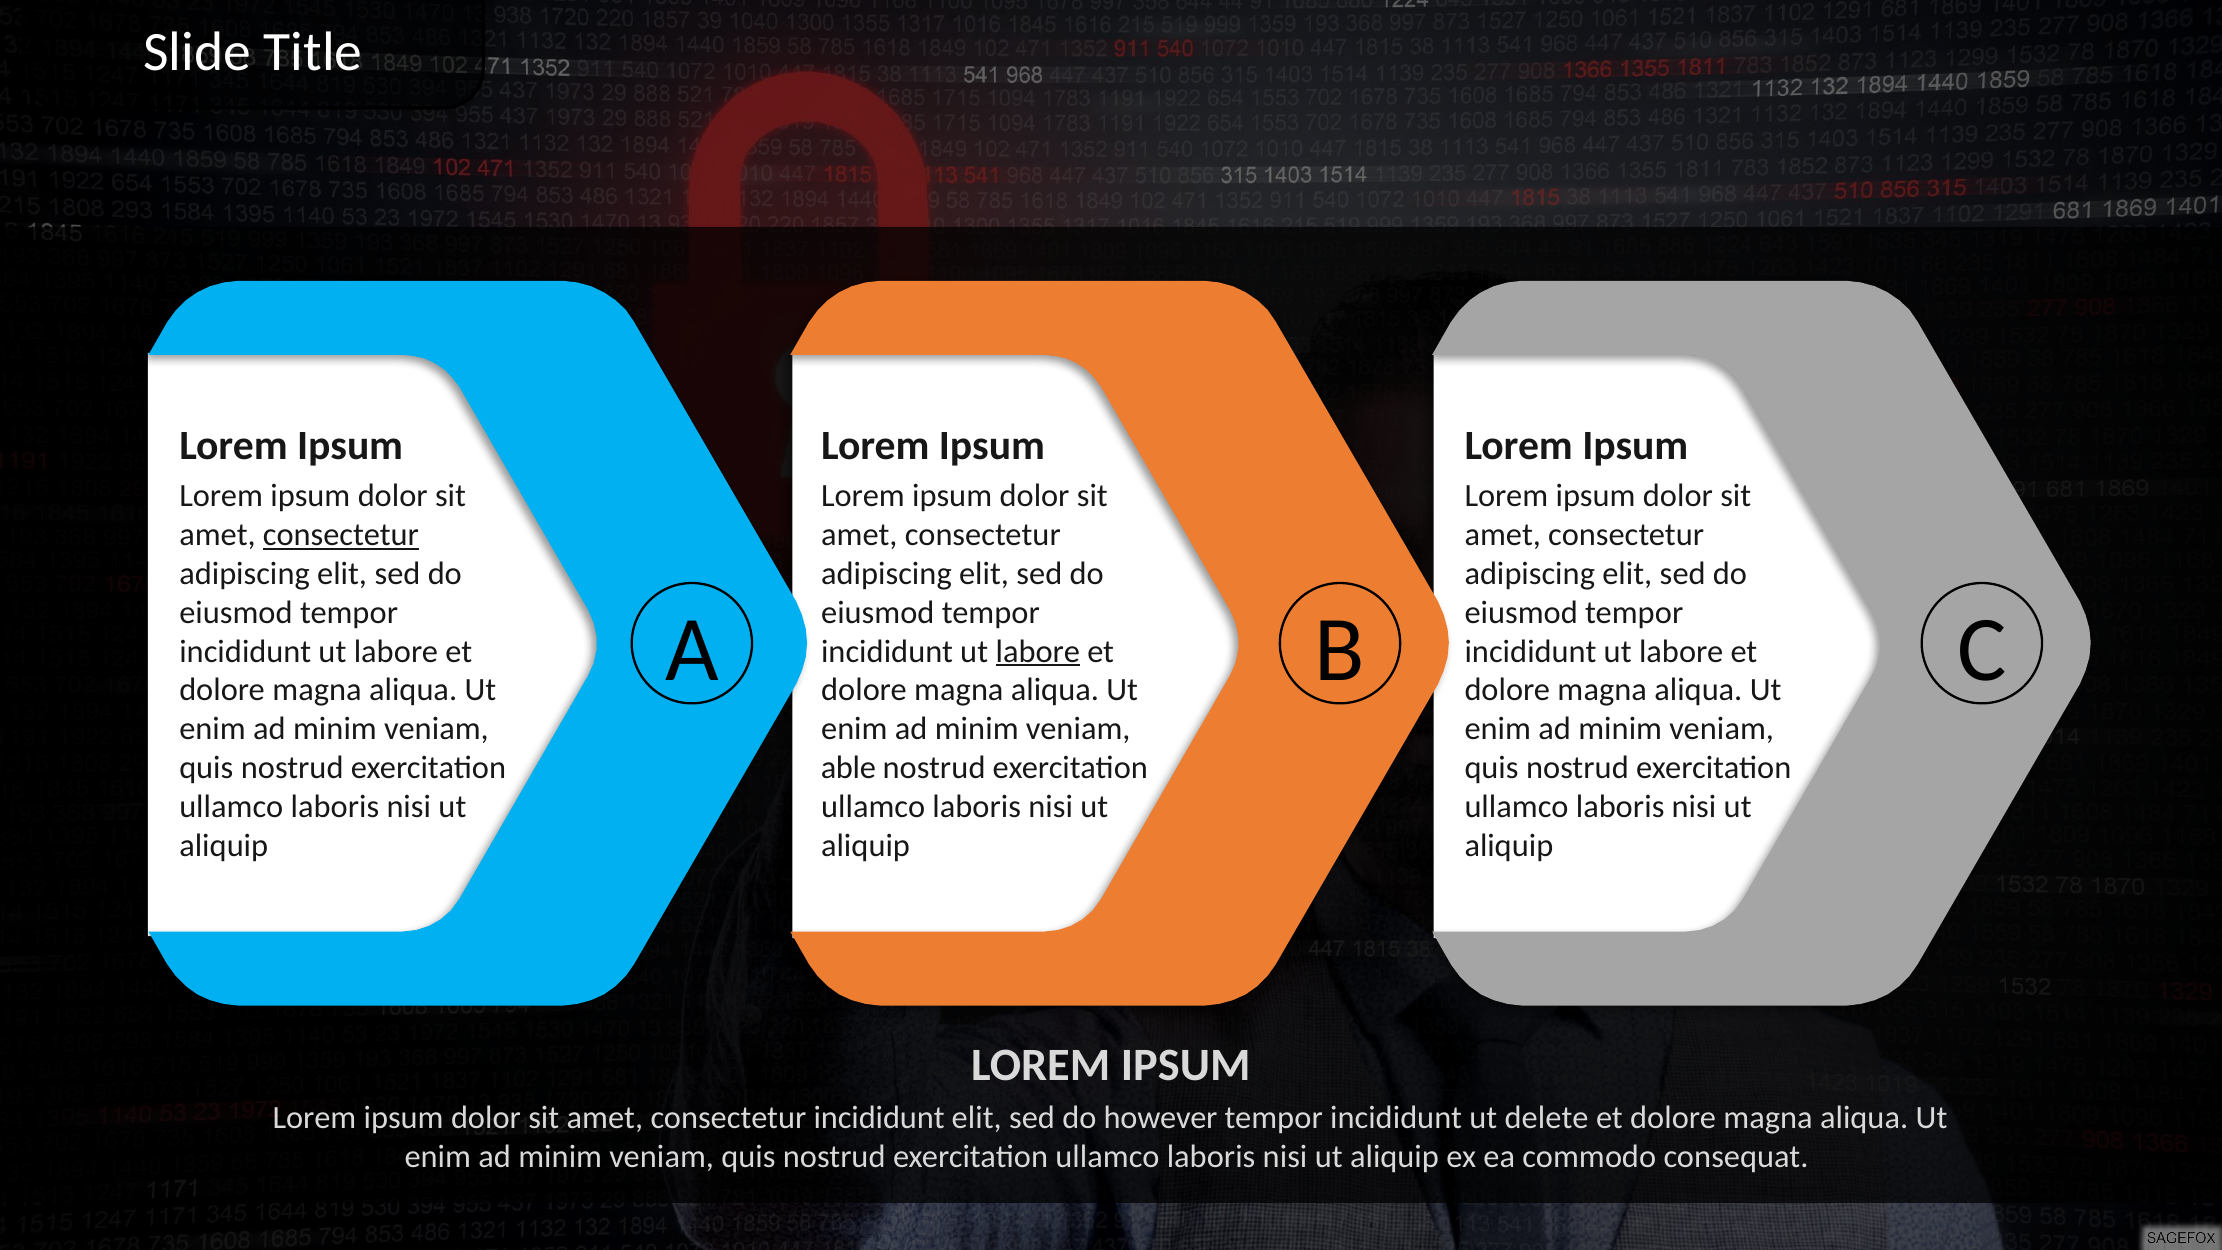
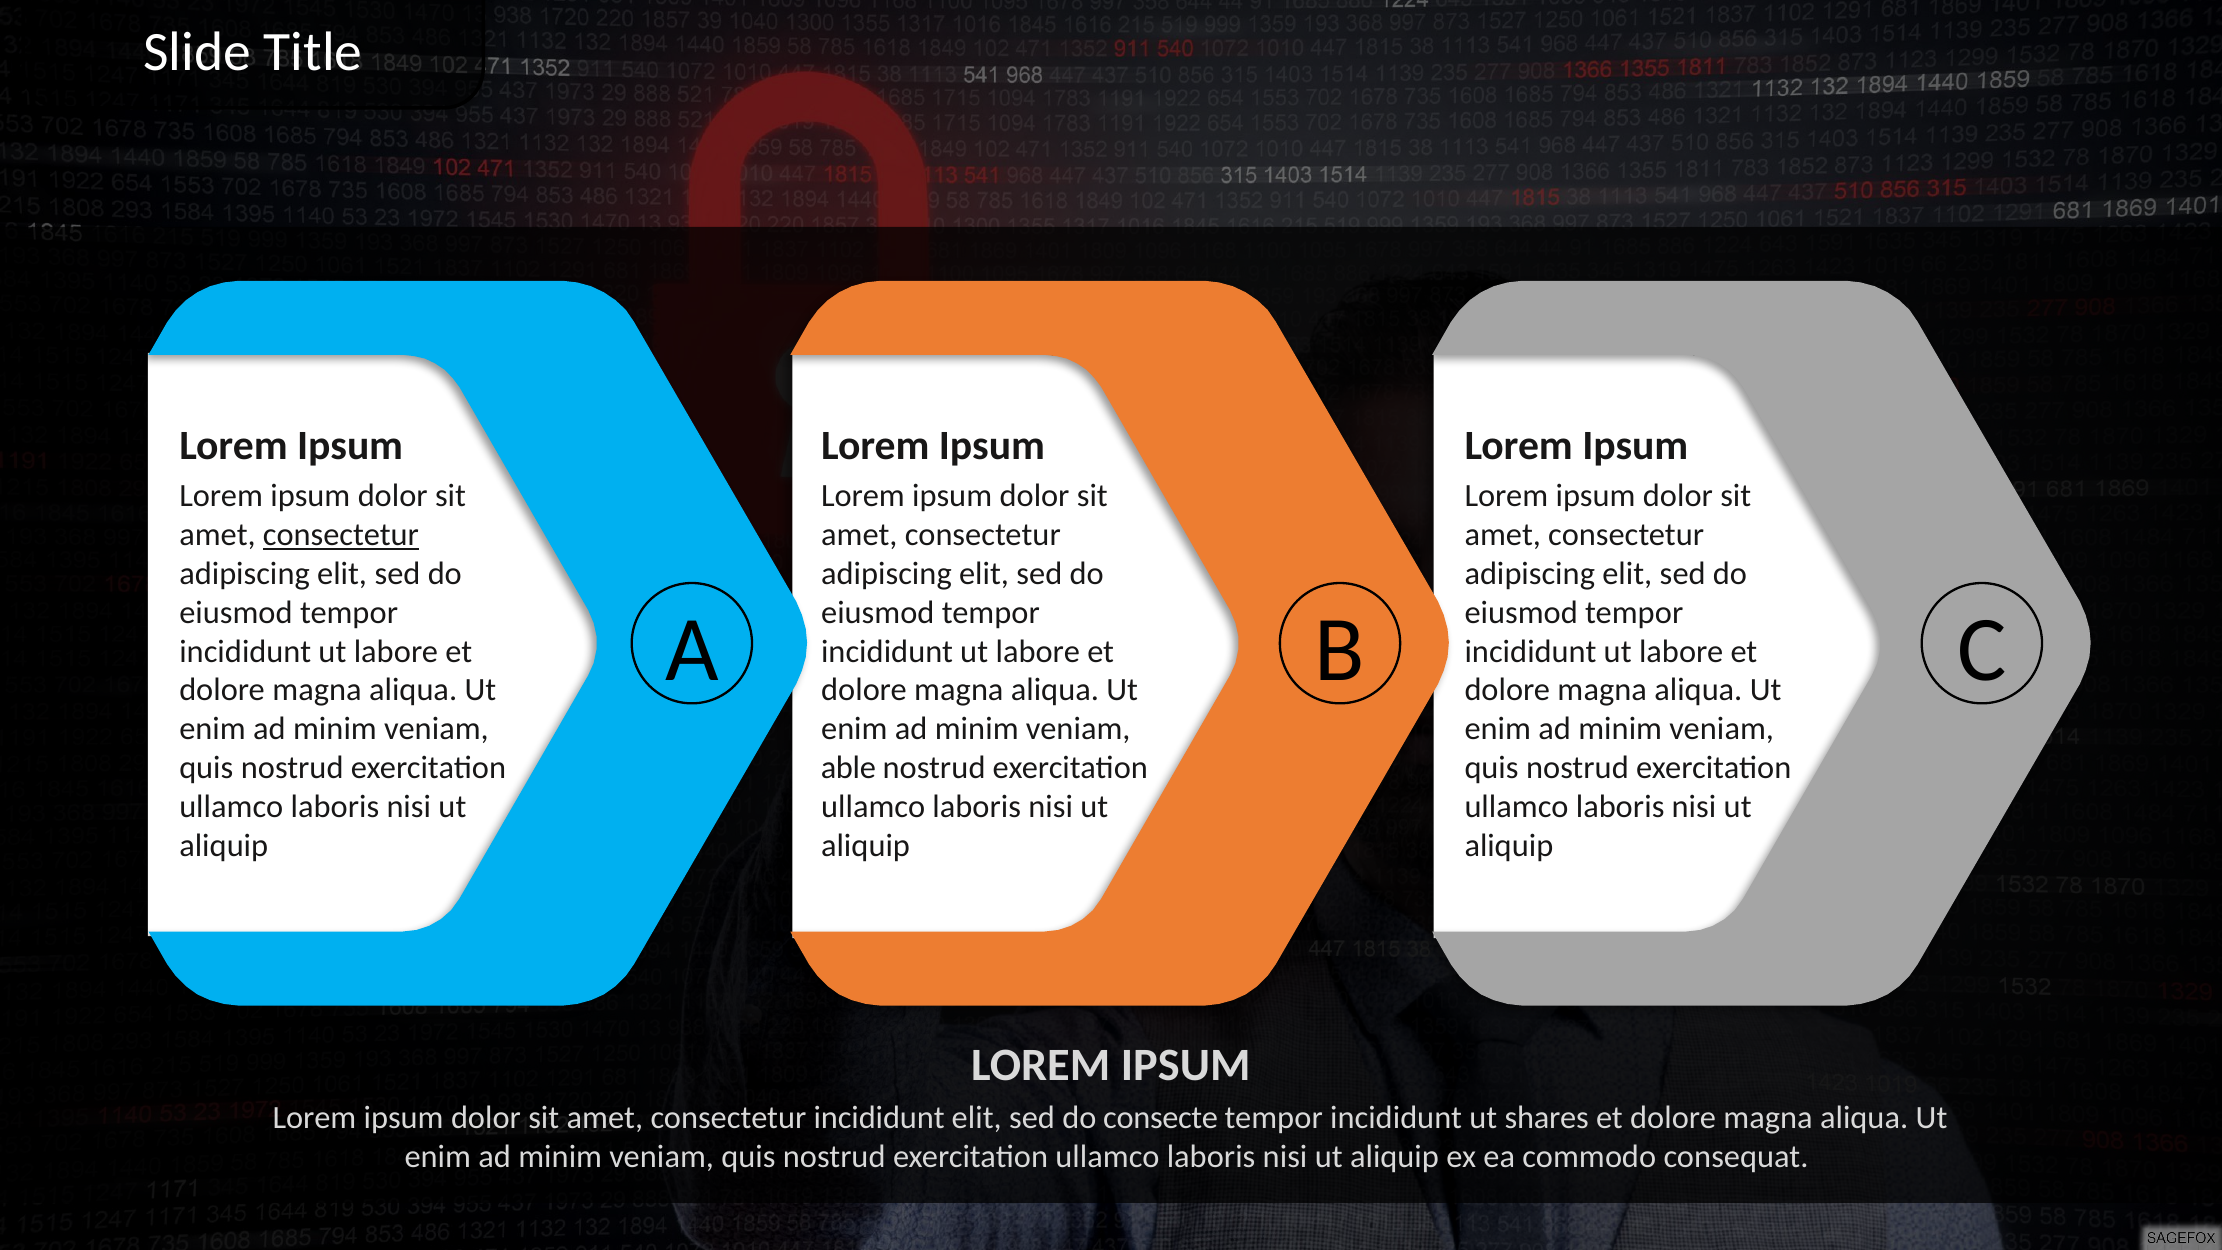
labore underline: present -> none (1038, 651)
however: however -> consecte (1161, 1118)
delete: delete -> shares (1547, 1118)
